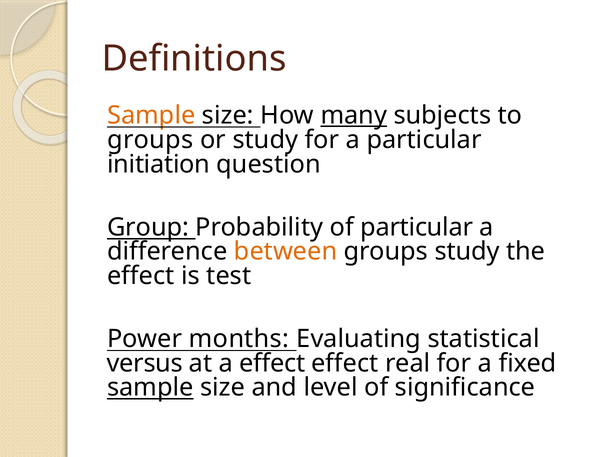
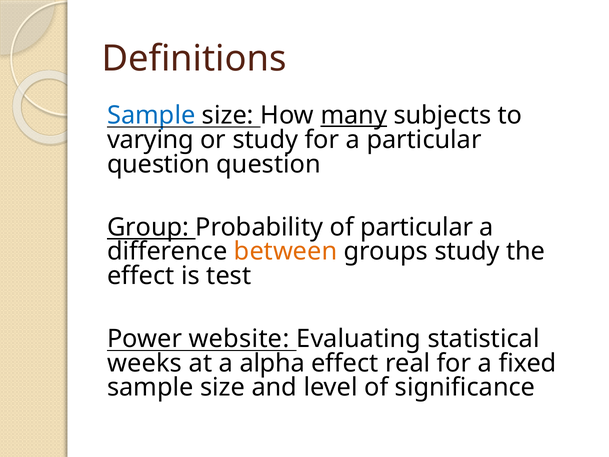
Sample colour: orange -> blue (151, 115)
groups: groups -> varying (150, 140)
initiation: initiation -> question (159, 164)
months: months -> website (239, 339)
versus: versus -> weeks (145, 363)
a effect: effect -> alpha (272, 363)
sample underline: present -> none (150, 387)
